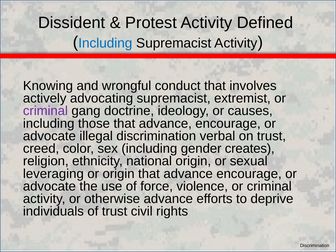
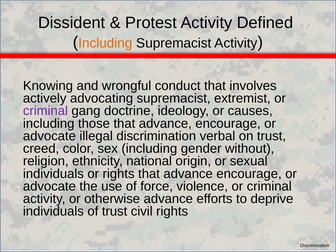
Including colour: blue -> orange (105, 43)
creates: creates -> without (250, 149)
leveraging: leveraging -> individuals (53, 174)
or origin: origin -> rights (119, 174)
